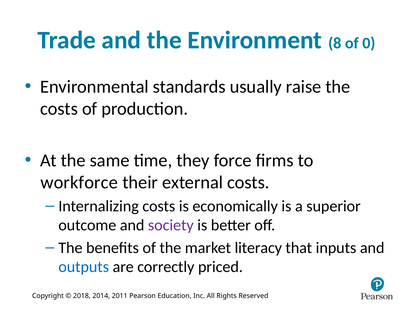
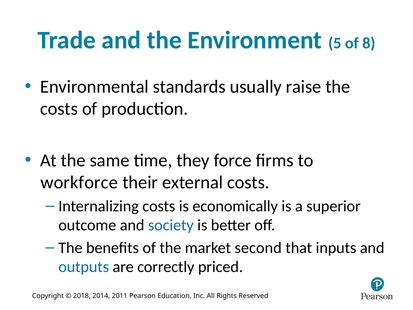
8: 8 -> 5 (335, 43)
0: 0 -> 8 (369, 43)
society colour: purple -> blue (171, 225)
literacy: literacy -> second (258, 248)
